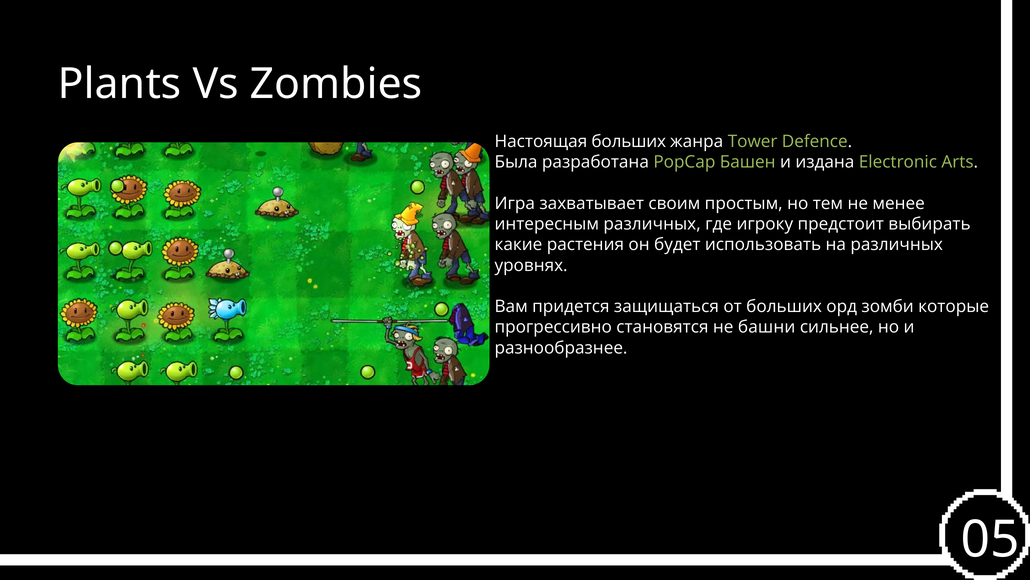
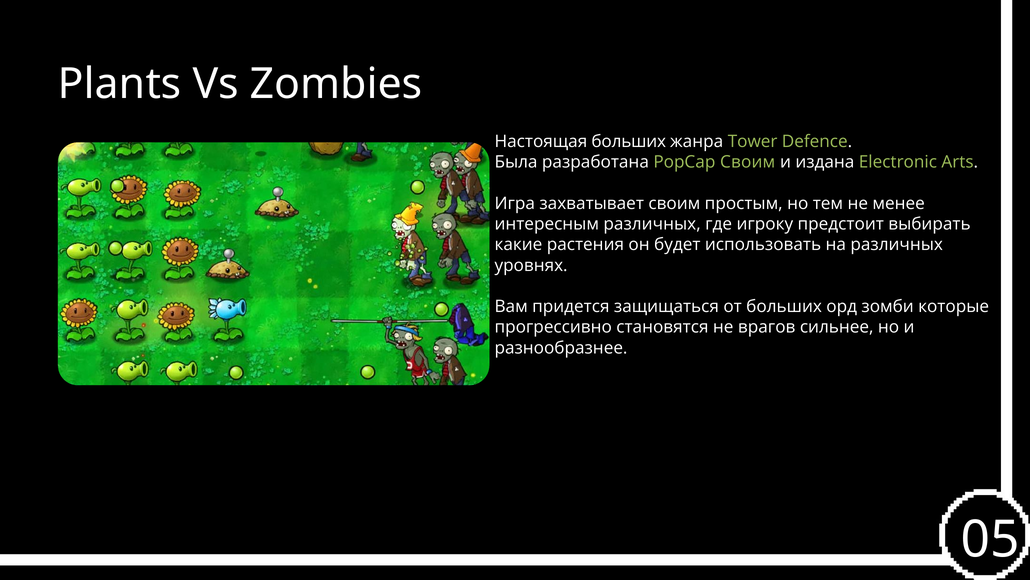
PopCap Башен: Башен -> Своим (748, 162)
башни: башни -> врагов (767, 327)
